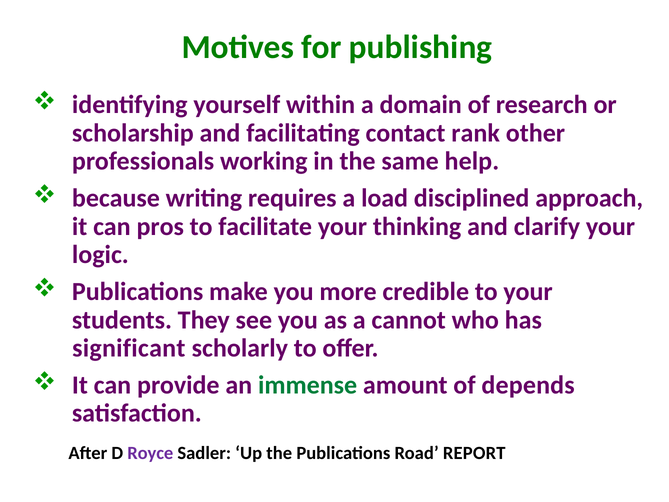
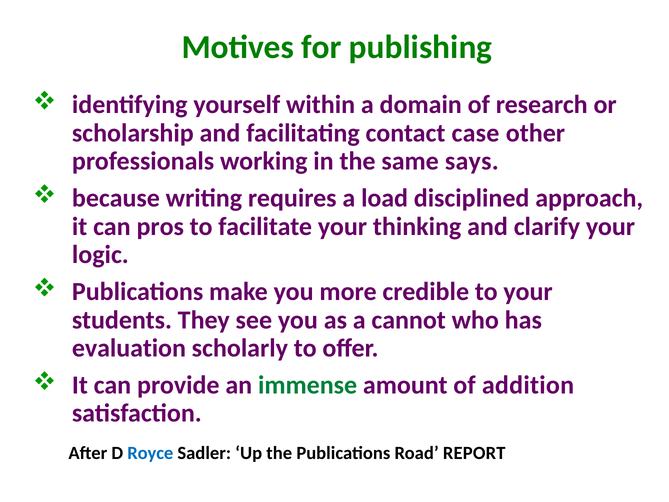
rank: rank -> case (475, 133)
help: help -> says (472, 161)
significant: significant -> evaluation (129, 348)
depends: depends -> addition (528, 385)
Royce colour: purple -> blue (150, 453)
